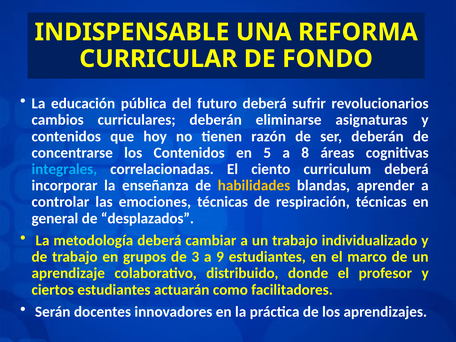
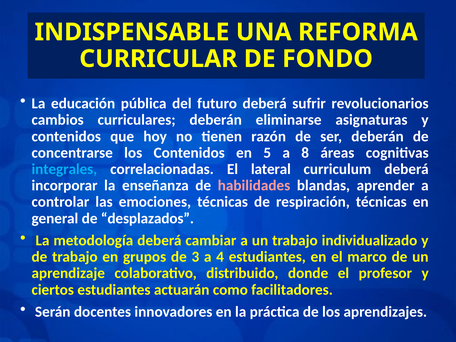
ciento: ciento -> lateral (271, 169)
habilidades colour: yellow -> pink (254, 186)
9: 9 -> 4 (220, 257)
